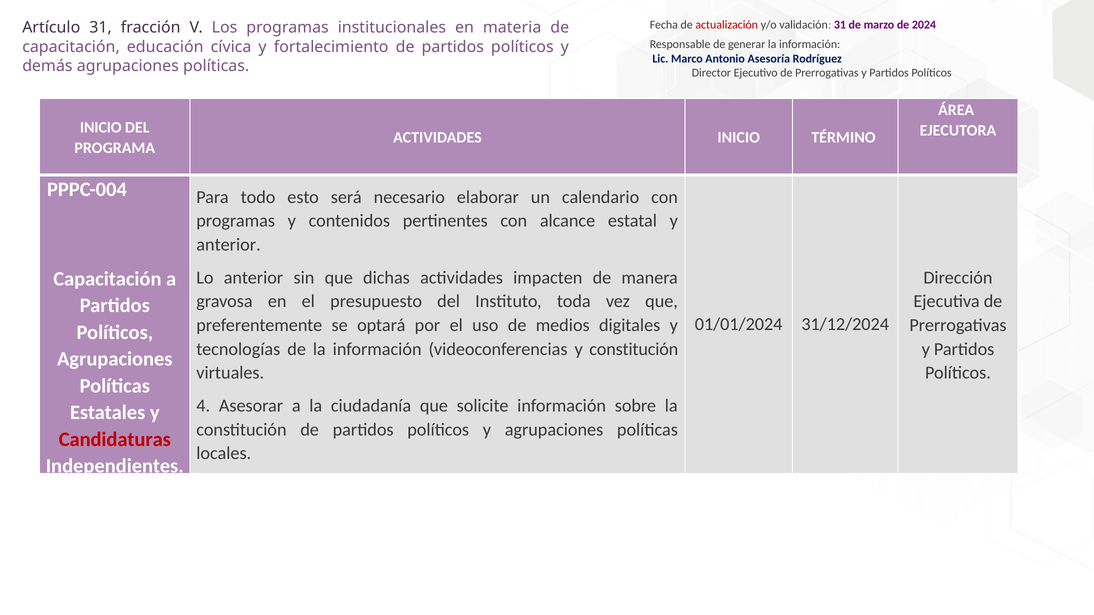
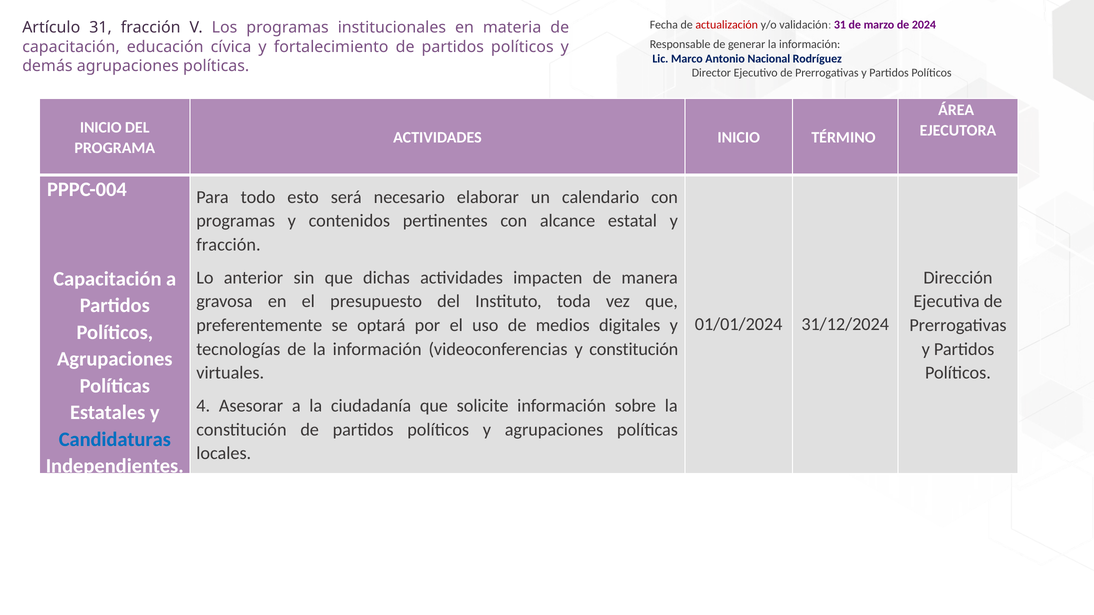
Asesoría: Asesoría -> Nacional (769, 59)
anterior: anterior -> fracción (229, 245)
Candidaturas colour: red -> blue (115, 440)
